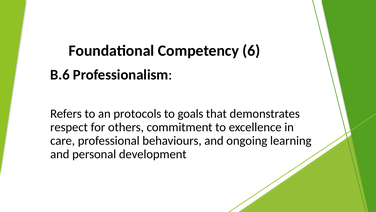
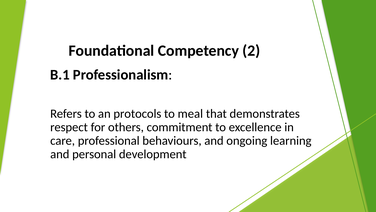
6: 6 -> 2 (251, 51)
B.6: B.6 -> B.1 (60, 75)
goals: goals -> meal (190, 113)
